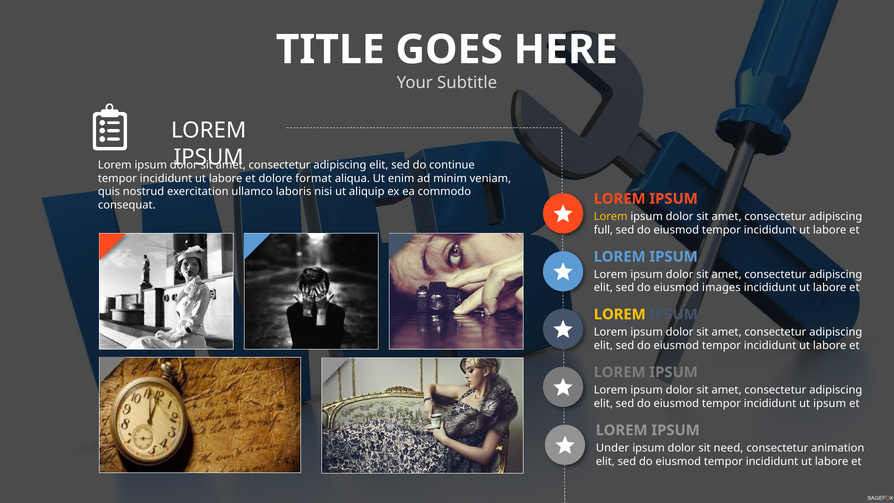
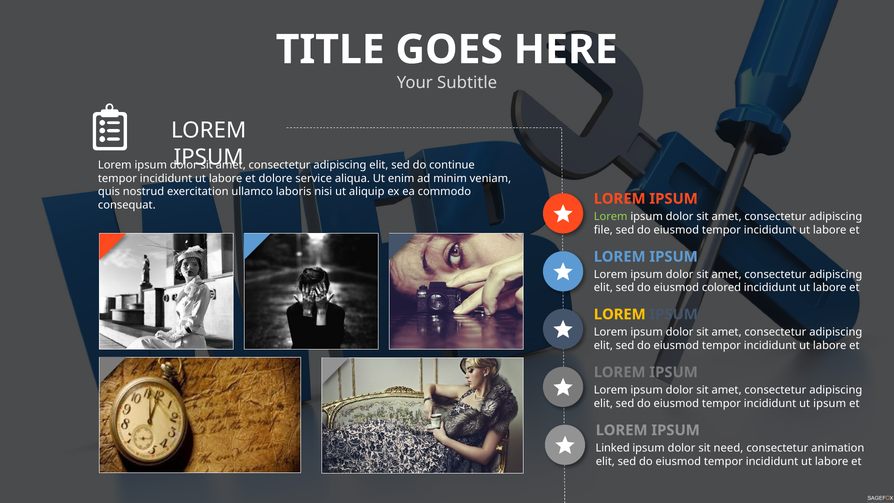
format: format -> service (314, 178)
Lorem colour: yellow -> light green (611, 216)
full: full -> file (603, 230)
images: images -> colored (722, 288)
Under: Under -> Linked (613, 448)
